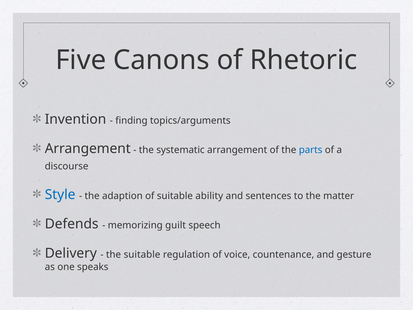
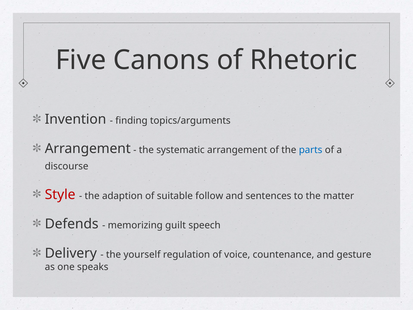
Style colour: blue -> red (60, 194)
ability: ability -> follow (209, 196)
the suitable: suitable -> yourself (142, 254)
